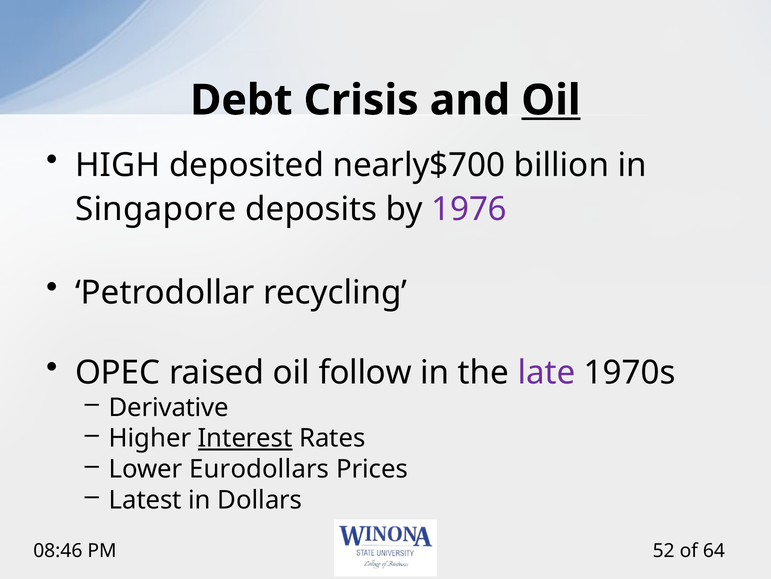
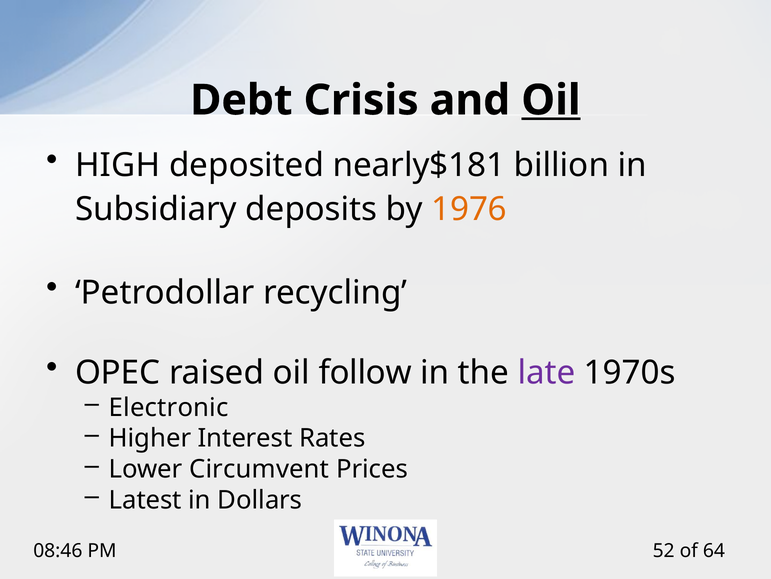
nearly$700: nearly$700 -> nearly$181 (419, 165)
Singapore: Singapore -> Subsidiary (156, 209)
1976 colour: purple -> orange (469, 209)
Derivative: Derivative -> Electronic (169, 407)
Interest underline: present -> none (245, 438)
Eurodollars: Eurodollars -> Circumvent (259, 469)
